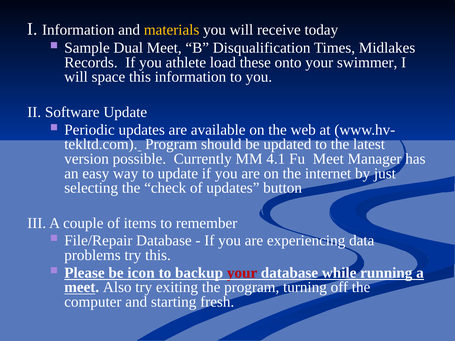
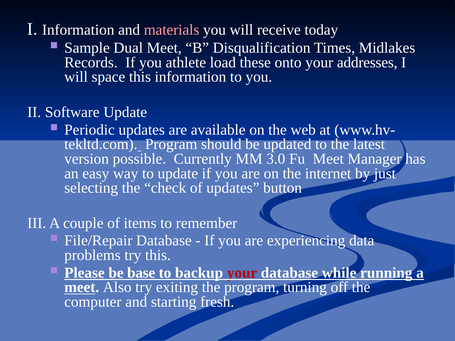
materials colour: yellow -> pink (172, 30)
swimmer: swimmer -> addresses (367, 62)
4.1: 4.1 -> 3.0 (276, 159)
icon: icon -> base (141, 273)
